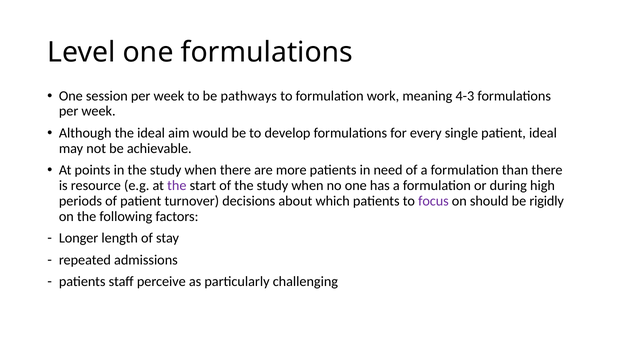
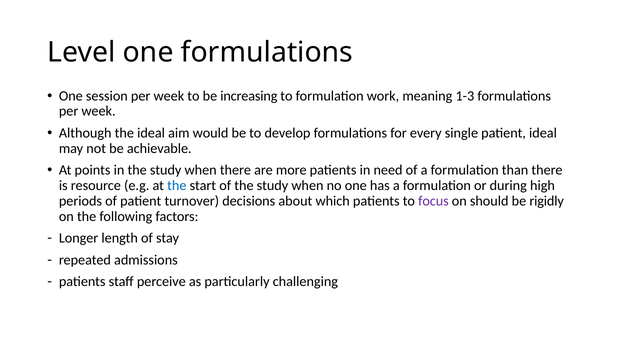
pathways: pathways -> increasing (249, 96)
4-3: 4-3 -> 1-3 (465, 96)
the colour: purple -> blue (177, 186)
